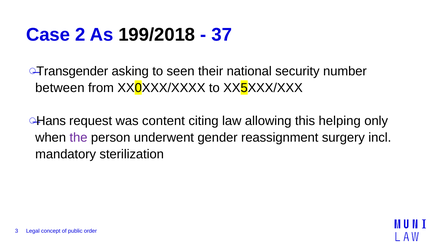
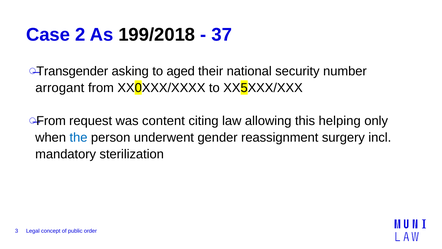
seen: seen -> aged (181, 71)
between: between -> arrogant (60, 88)
Hans: Hans -> From (51, 121)
the colour: purple -> blue (78, 137)
